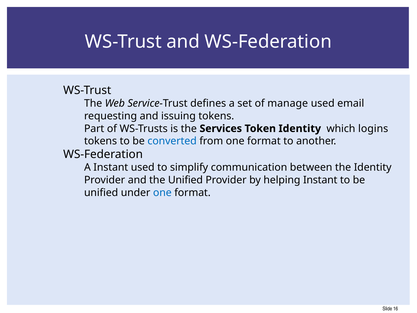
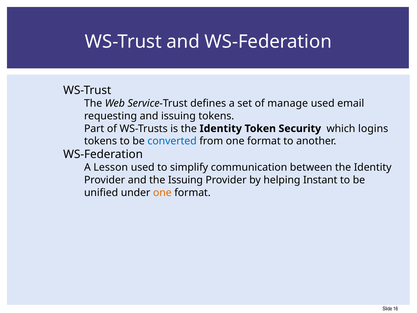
is the Services: Services -> Identity (221, 128)
Token Identity: Identity -> Security (300, 128)
A Instant: Instant -> Lesson (111, 167)
the Unified: Unified -> Issuing (185, 180)
one colour: blue -> orange (162, 192)
